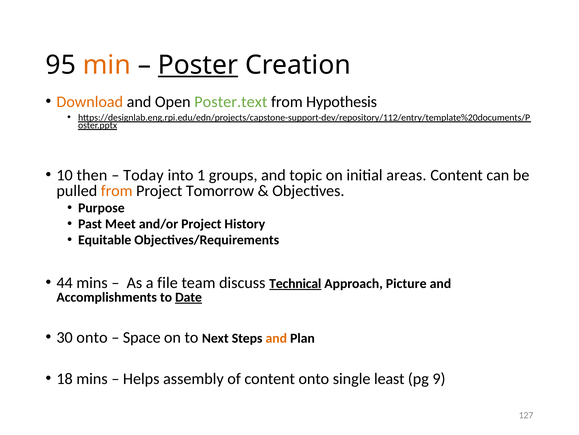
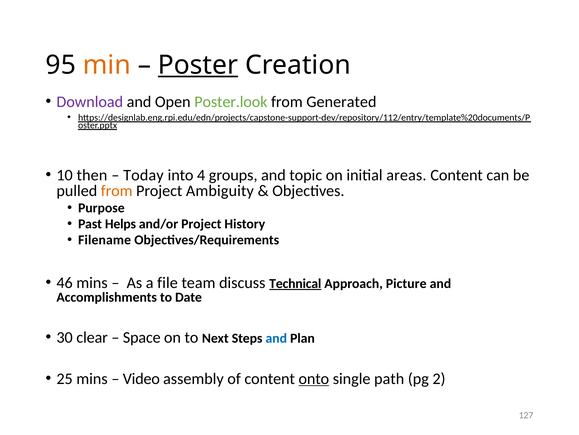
Download colour: orange -> purple (90, 102)
Poster.text: Poster.text -> Poster.look (231, 102)
Hypothesis: Hypothesis -> Generated (341, 102)
1: 1 -> 4 (201, 175)
Tomorrow: Tomorrow -> Ambiguity (220, 190)
Meet: Meet -> Helps (120, 224)
Equitable: Equitable -> Filename (105, 240)
44: 44 -> 46 (65, 282)
Date underline: present -> none (188, 297)
30 onto: onto -> clear (92, 337)
and colour: orange -> blue (276, 338)
18: 18 -> 25 (65, 378)
Helps: Helps -> Video (141, 378)
onto underline: none -> present (314, 378)
least: least -> path (389, 378)
9: 9 -> 2 (439, 378)
